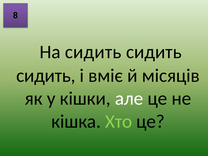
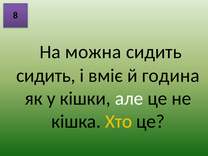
На сидить: сидить -> можна (93, 52)
місяців: місяців -> година (171, 76)
Хто colour: light green -> yellow (119, 121)
